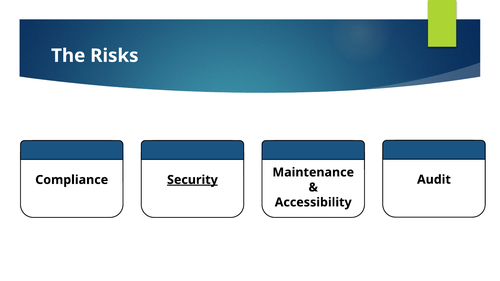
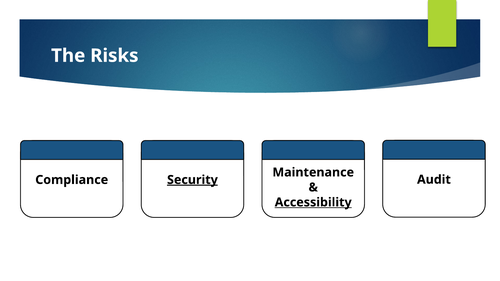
Accessibility underline: none -> present (313, 202)
